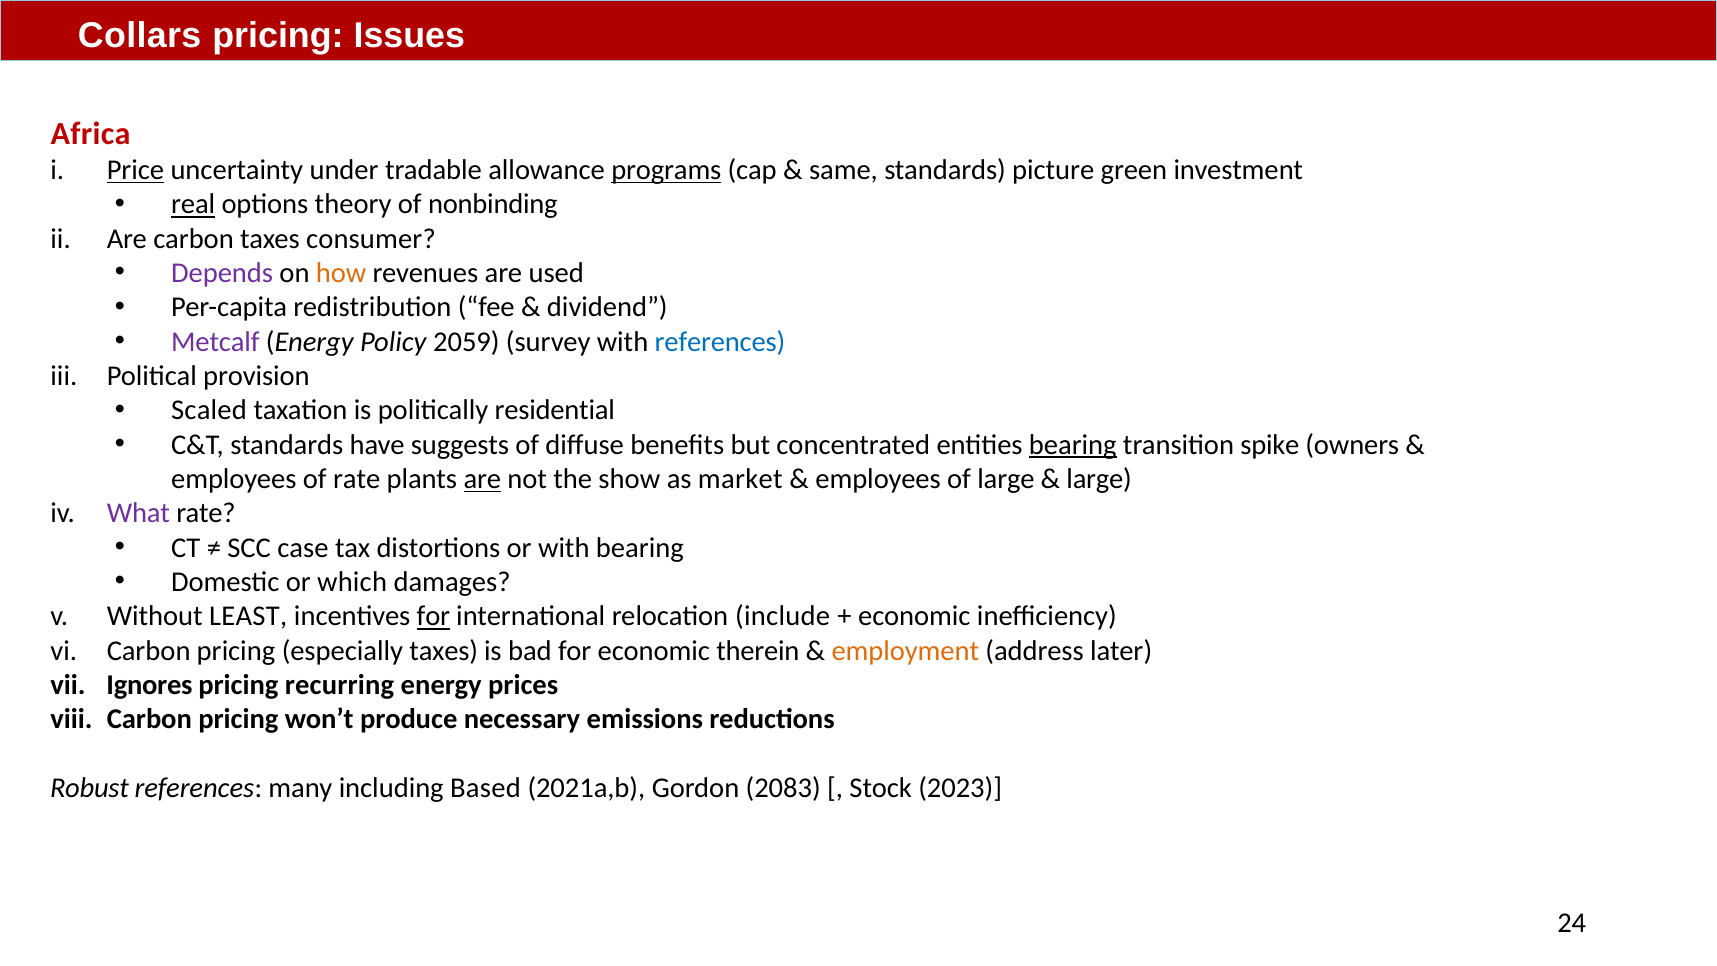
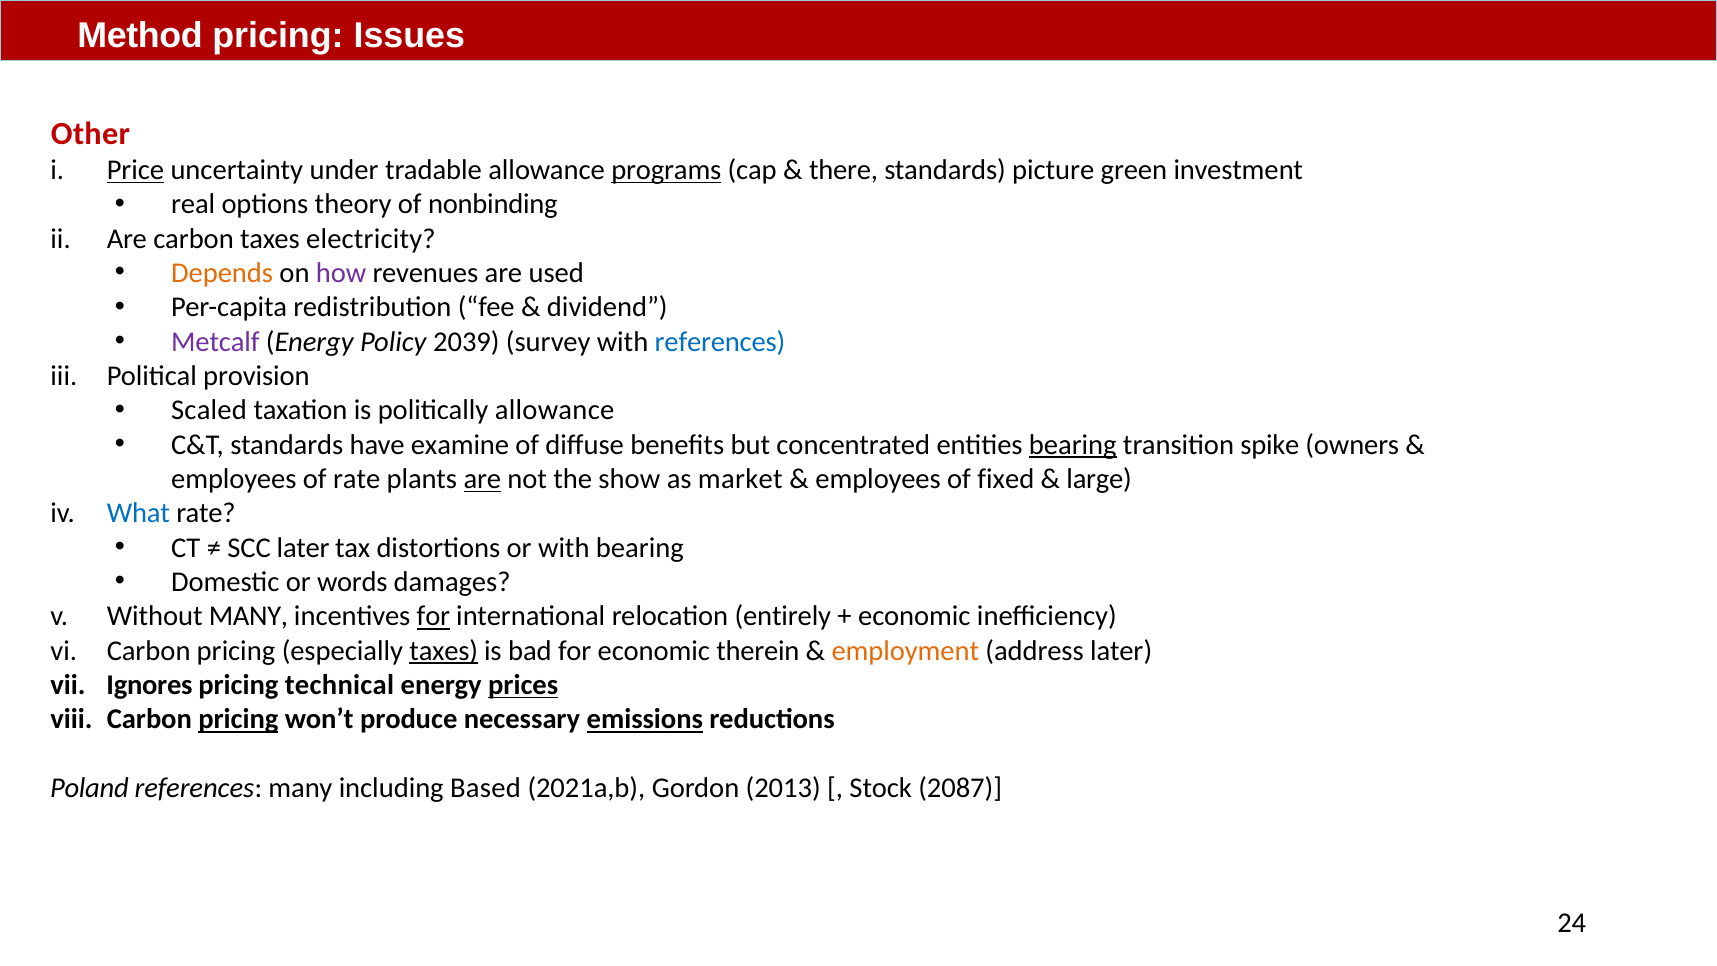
Collars: Collars -> Method (140, 35)
Africa: Africa -> Other (90, 134)
same: same -> there (844, 170)
real underline: present -> none (193, 204)
consumer: consumer -> electricity (371, 239)
Depends colour: purple -> orange (222, 273)
how colour: orange -> purple (341, 273)
2059: 2059 -> 2039 (466, 342)
politically residential: residential -> allowance (555, 410)
suggests: suggests -> examine (460, 445)
of large: large -> fixed (1006, 479)
What colour: purple -> blue (138, 513)
SCC case: case -> later (303, 548)
which: which -> words (352, 582)
Without LEAST: LEAST -> MANY (248, 616)
include: include -> entirely (783, 616)
taxes underline: none -> present (444, 651)
recurring: recurring -> technical (339, 685)
prices underline: none -> present (523, 685)
pricing underline: none -> present (238, 719)
emissions underline: none -> present (645, 719)
Robust: Robust -> Poland (89, 788)
2083: 2083 -> 2013 (783, 788)
2023: 2023 -> 2087 (960, 788)
